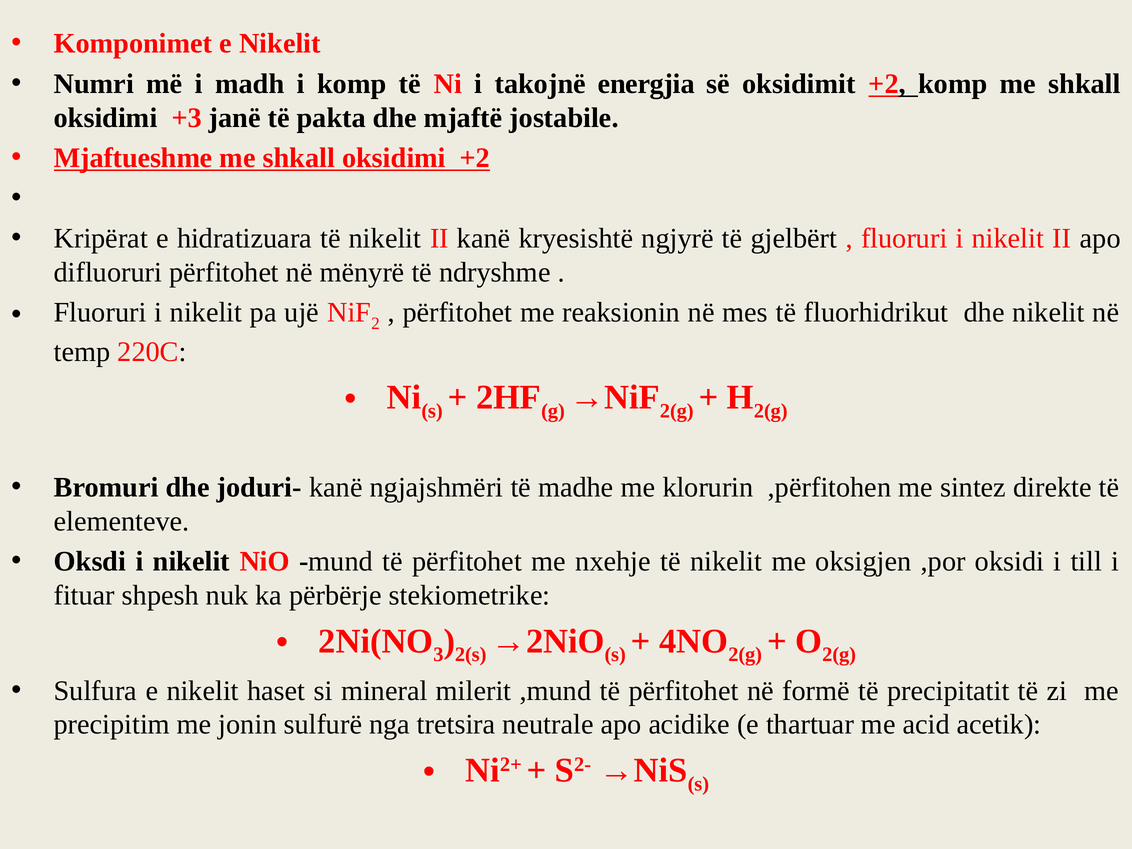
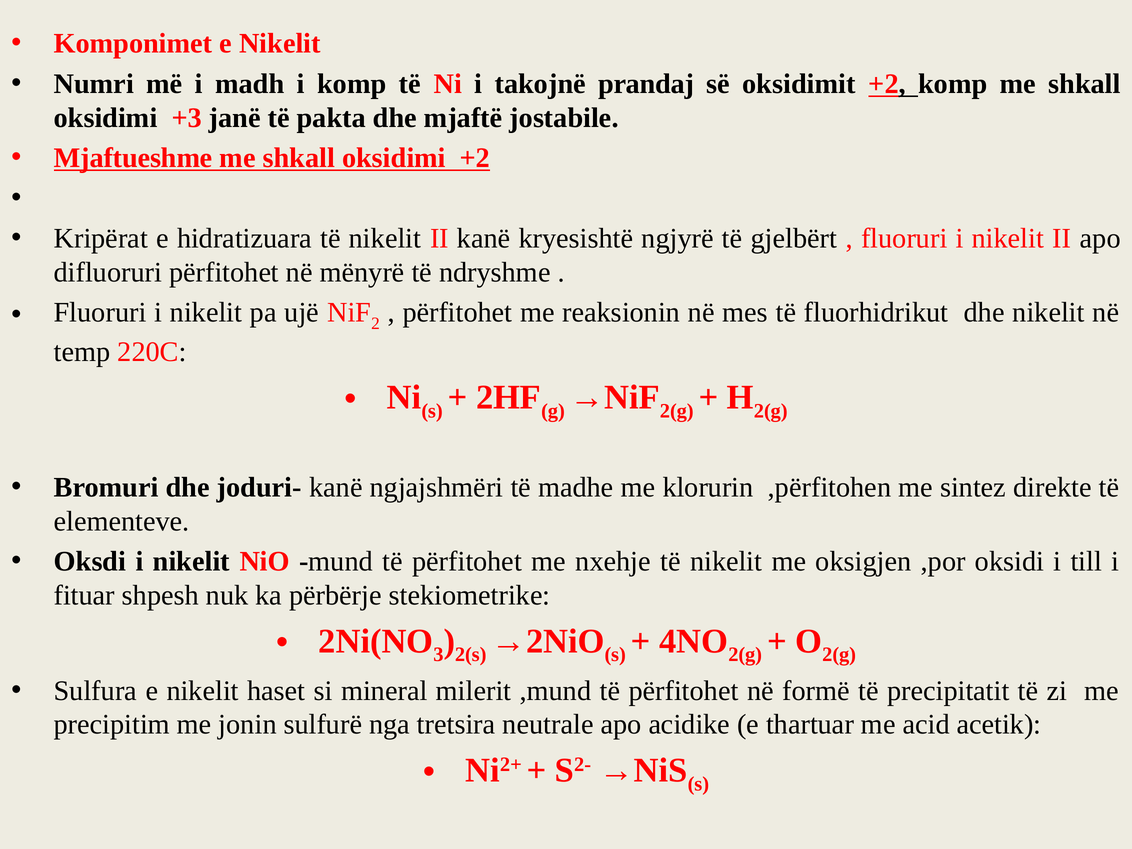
energjia: energjia -> prandaj (646, 84)
